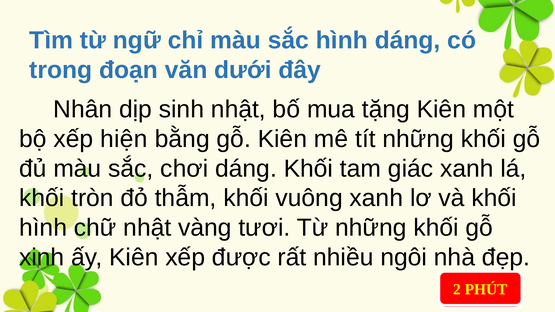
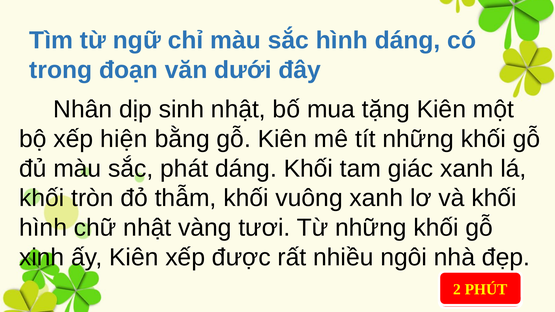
chơi: chơi -> phát (184, 169)
